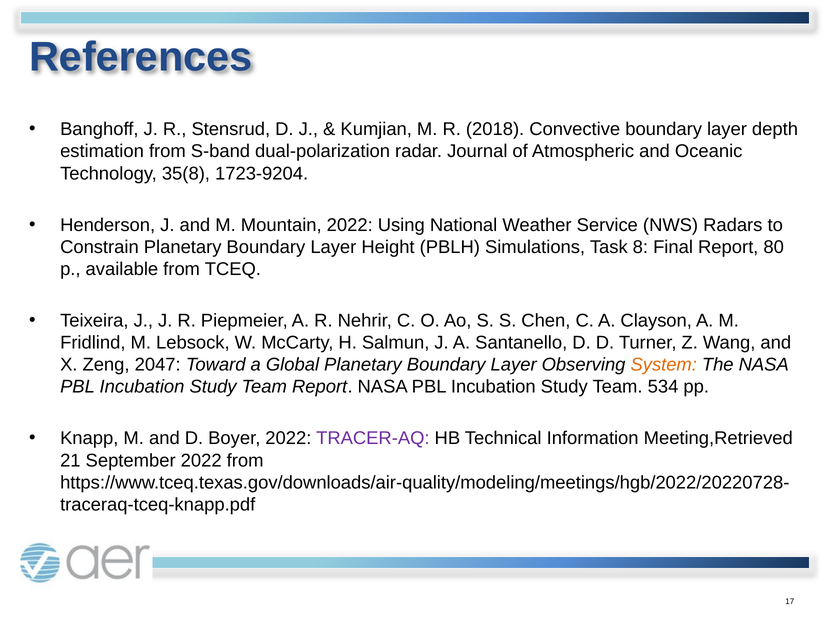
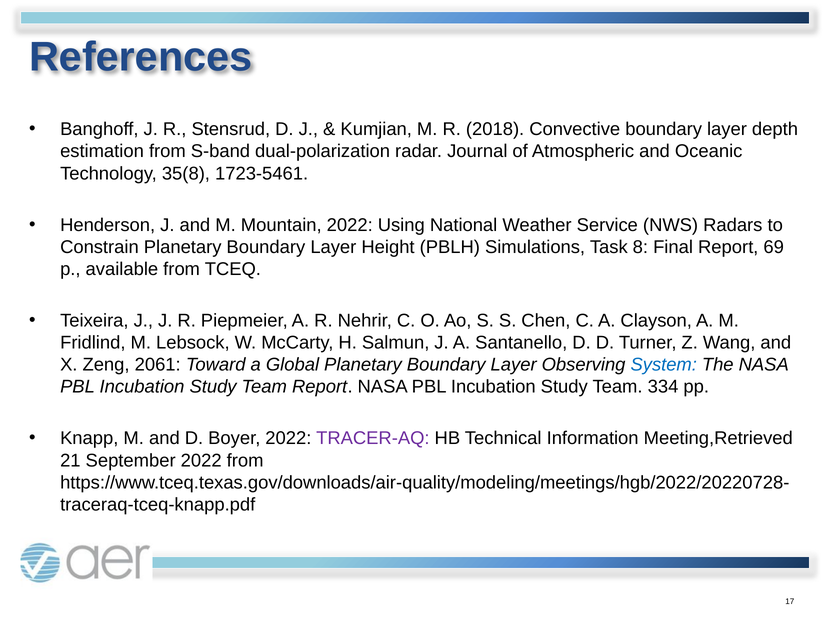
1723-9204: 1723-9204 -> 1723-5461 (262, 174)
80: 80 -> 69 (774, 247)
2047: 2047 -> 2061 (158, 365)
System colour: orange -> blue (664, 365)
534: 534 -> 334 (663, 387)
